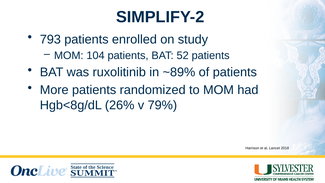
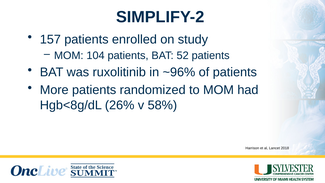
793: 793 -> 157 (50, 39)
~89%: ~89% -> ~96% (179, 72)
79%: 79% -> 58% (162, 105)
